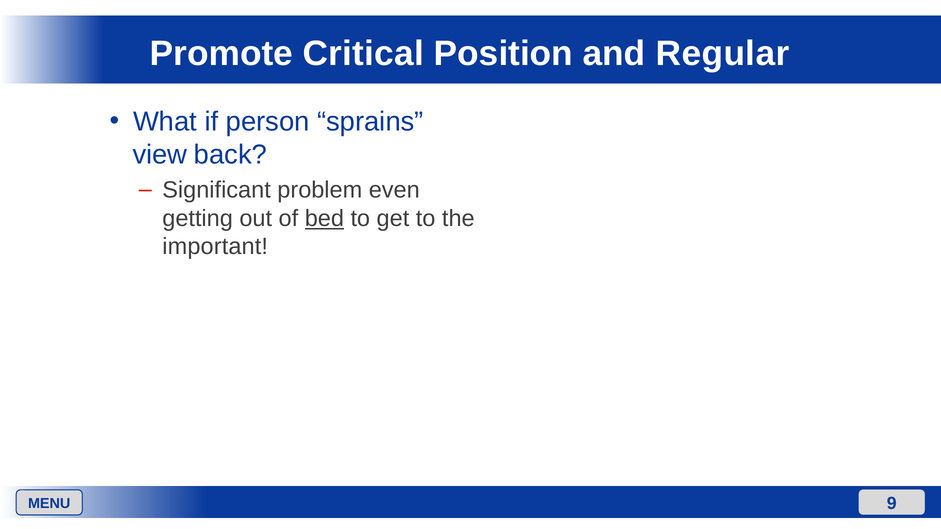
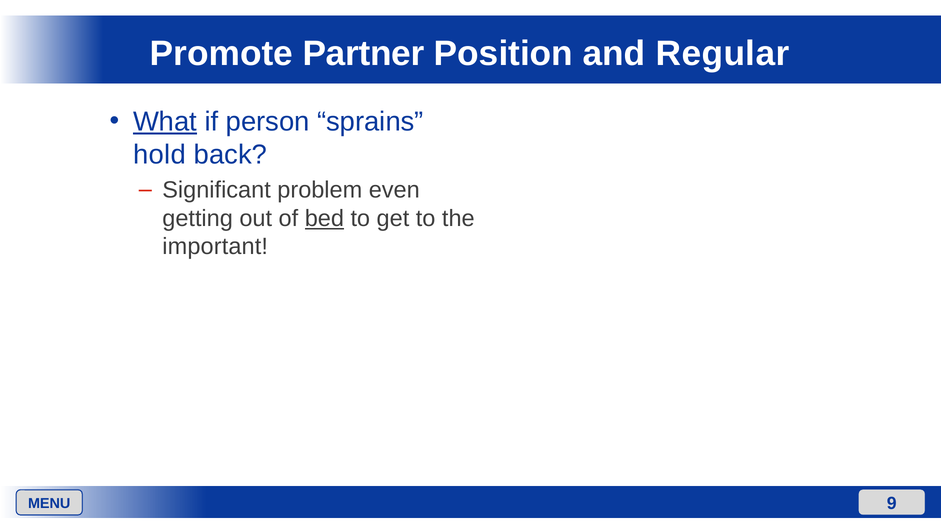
Critical: Critical -> Partner (364, 54)
What underline: none -> present (165, 122)
view: view -> hold (160, 155)
